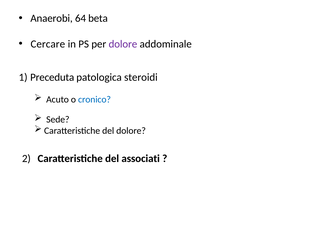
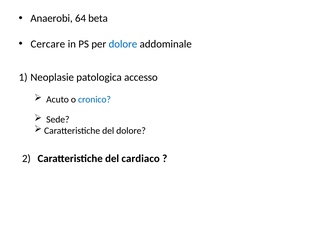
dolore colour: purple -> blue (123, 44)
Preceduta: Preceduta -> Neoplasie (52, 77)
steroidi: steroidi -> accesso (141, 77)
associati: associati -> cardiaco (141, 159)
